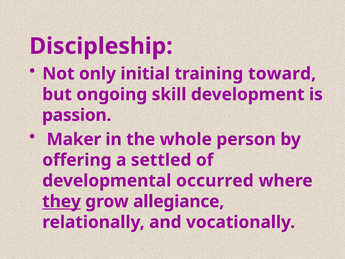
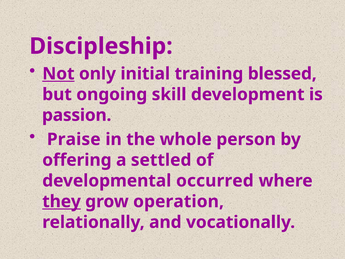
Not underline: none -> present (58, 74)
toward: toward -> blessed (282, 74)
Maker: Maker -> Praise (74, 139)
allegiance: allegiance -> operation (179, 201)
